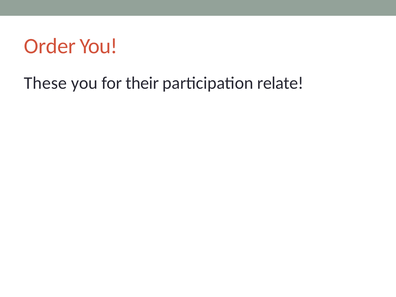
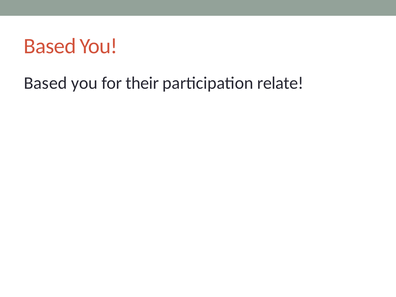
Order: Order -> Based (50, 46)
These: These -> Based (45, 83)
